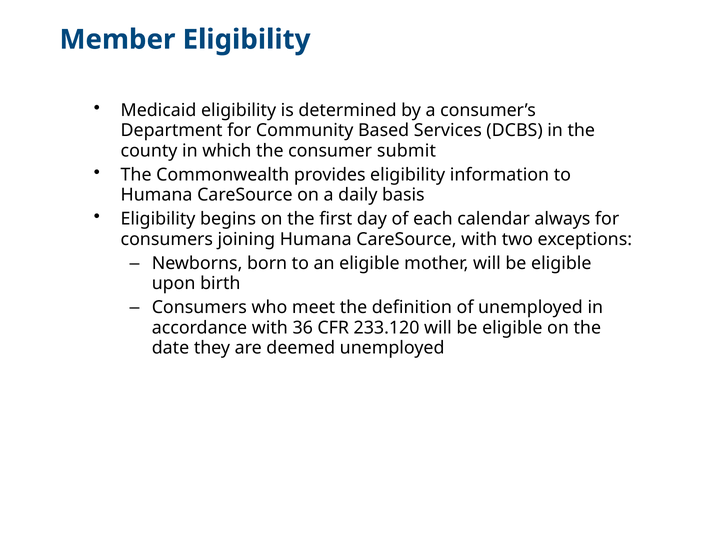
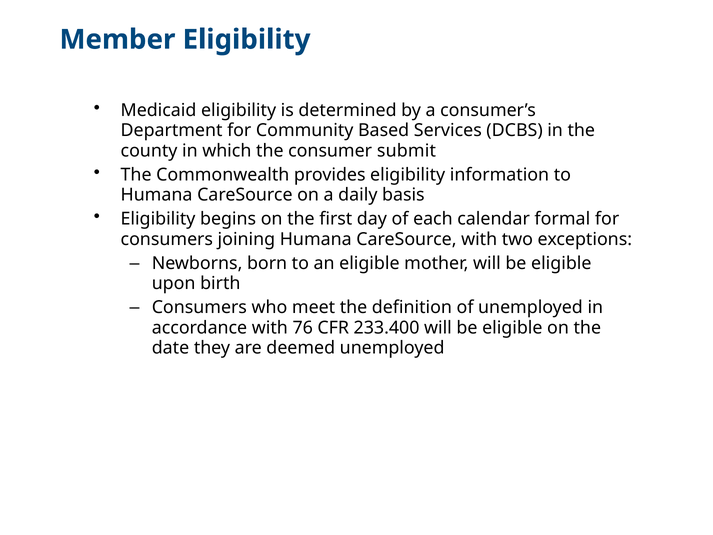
always: always -> formal (562, 219)
36: 36 -> 76 (303, 328)
233.120: 233.120 -> 233.400 (387, 328)
